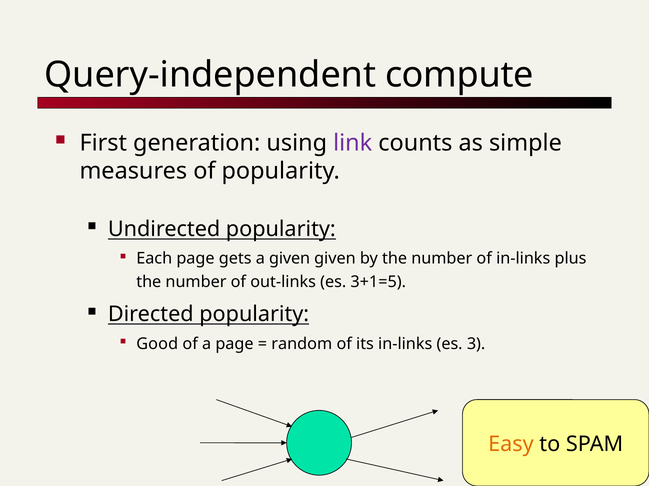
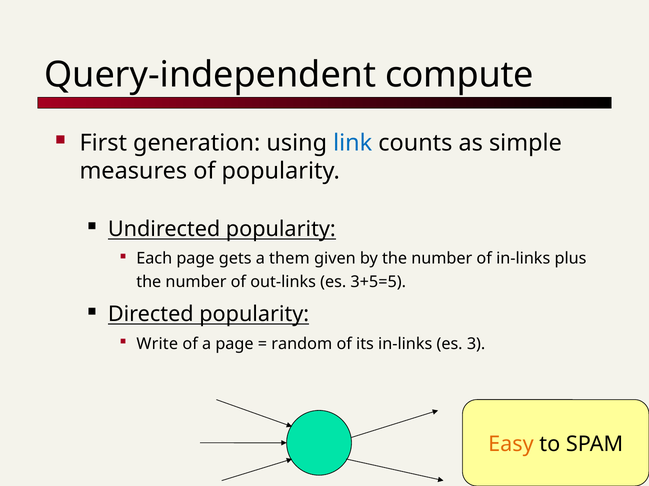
link colour: purple -> blue (353, 143)
a given: given -> them (289, 259)
3+1=5: 3+1=5 -> 3+5=5 (378, 282)
Good: Good -> Write (157, 344)
